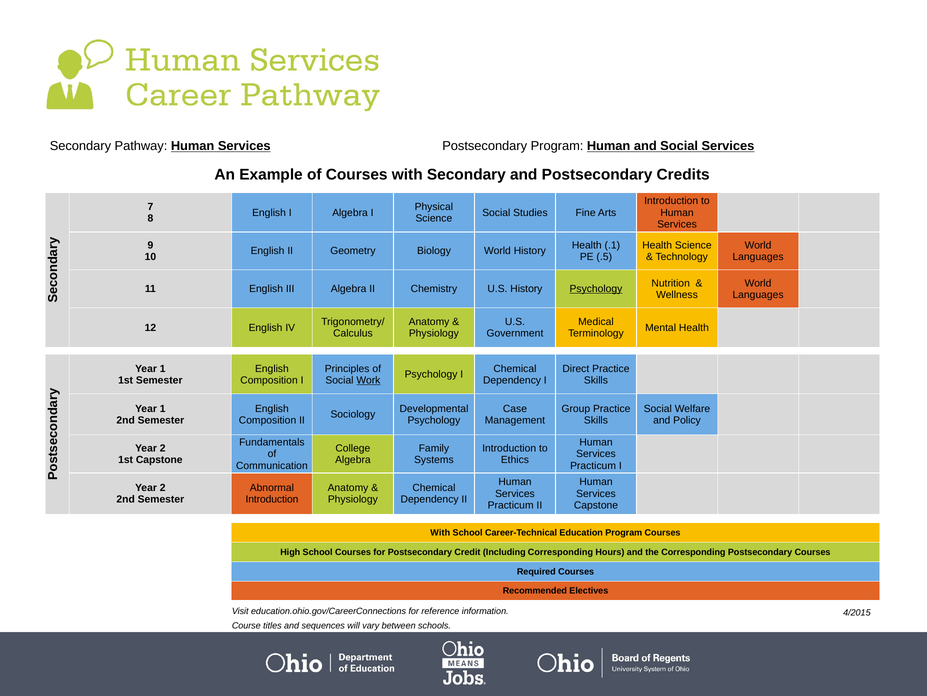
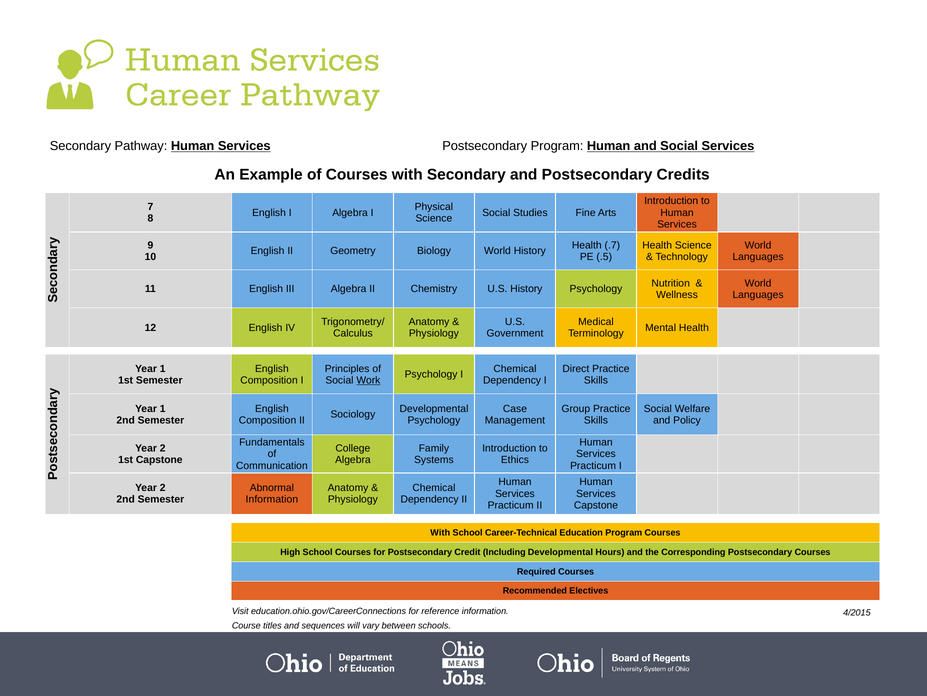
.1: .1 -> .7 (612, 245)
Psychology underline: present -> none (596, 289)
Introduction: Introduction -> Information (272, 499)
Including Corresponding: Corresponding -> Developmental (560, 552)
